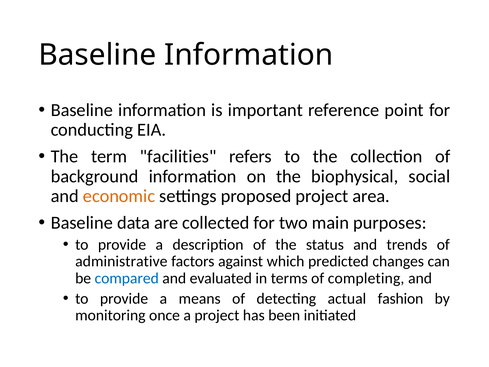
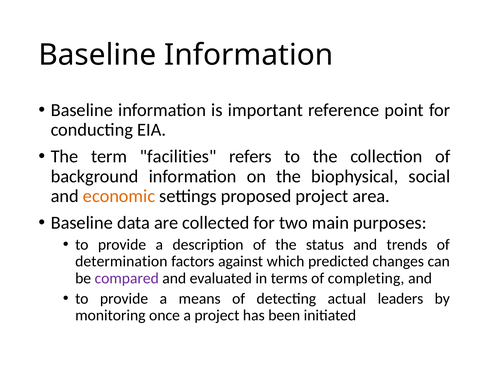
administrative: administrative -> determination (121, 261)
compared colour: blue -> purple (127, 278)
fashion: fashion -> leaders (400, 298)
